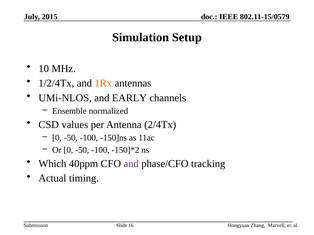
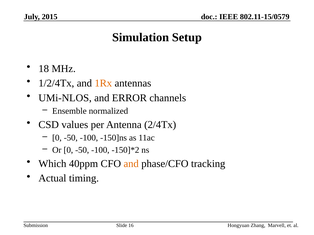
10: 10 -> 18 (44, 69)
EARLY: EARLY -> ERROR (129, 98)
and colour: purple -> orange (131, 164)
